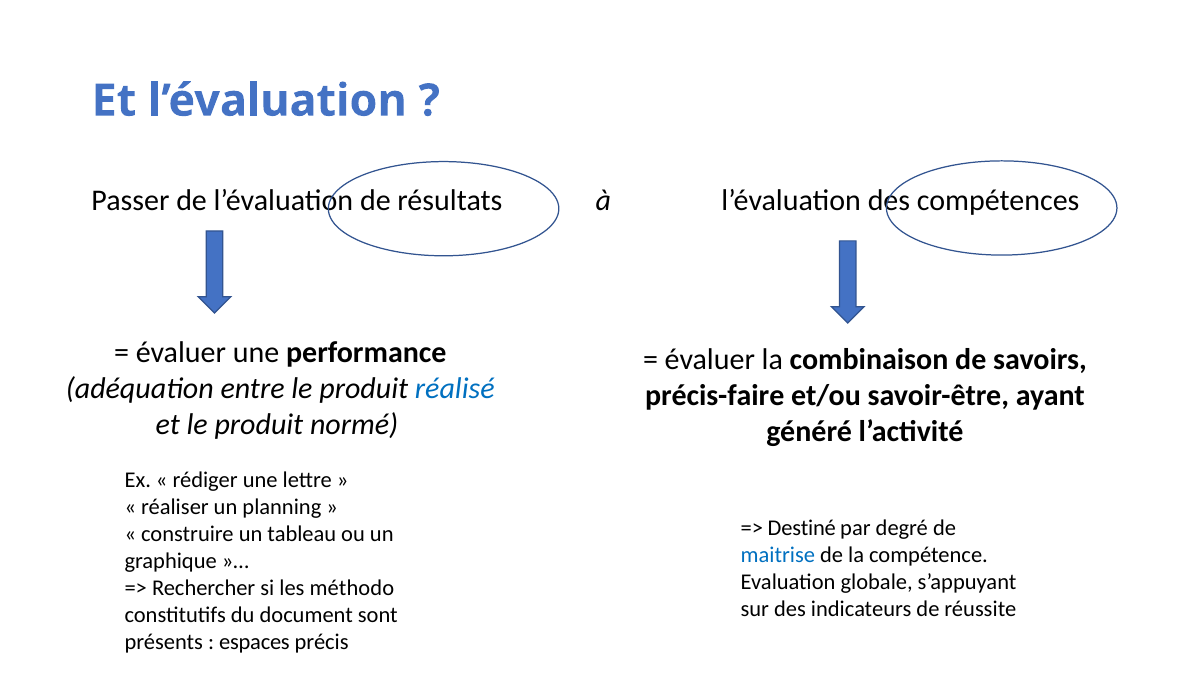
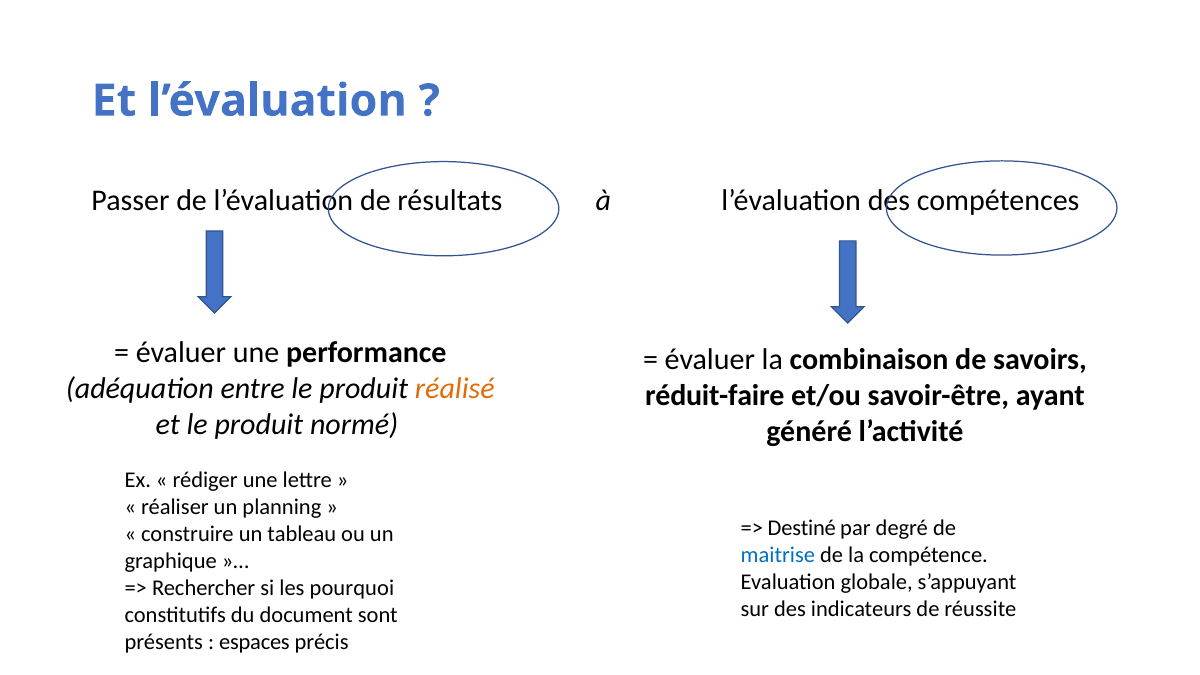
réalisé colour: blue -> orange (455, 388)
précis-faire: précis-faire -> réduit-faire (715, 396)
méthodo: méthodo -> pourquoi (352, 588)
